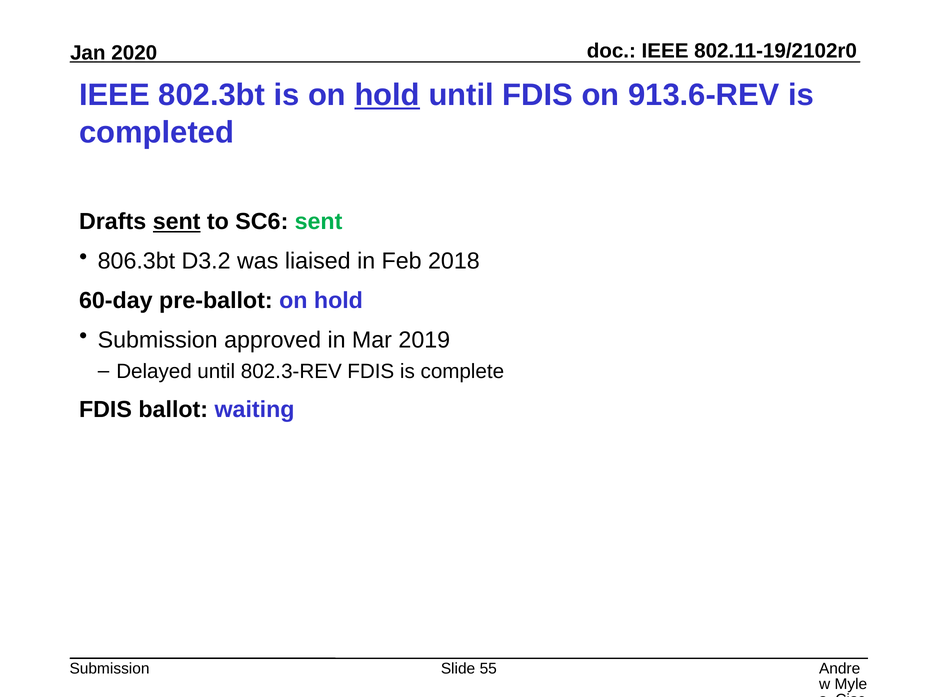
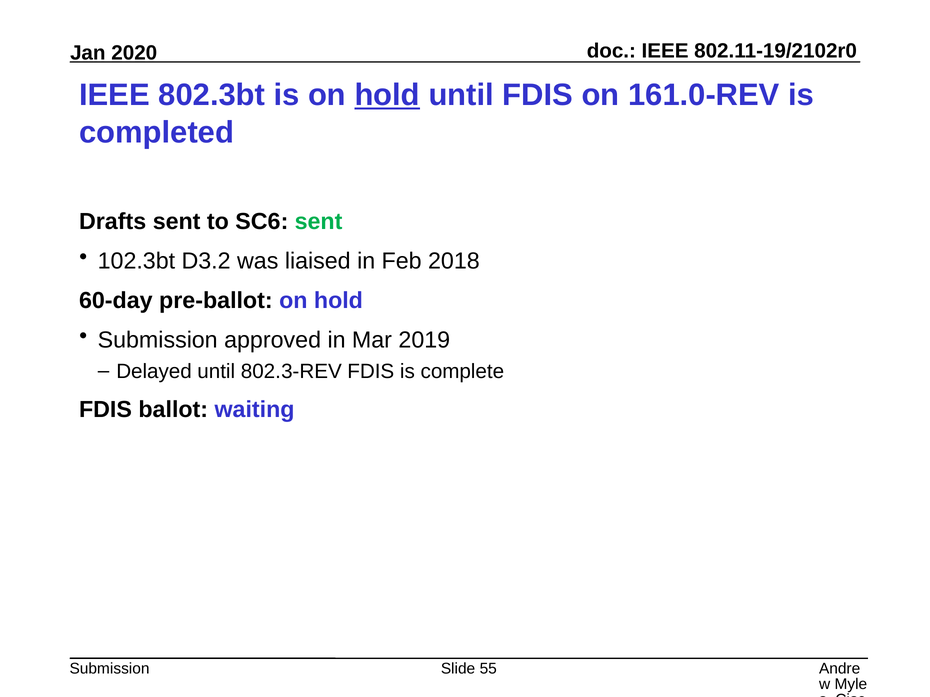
913.6-REV: 913.6-REV -> 161.0-REV (704, 95)
sent underline: present -> none (177, 222)
806.3bt: 806.3bt -> 102.3bt (136, 261)
